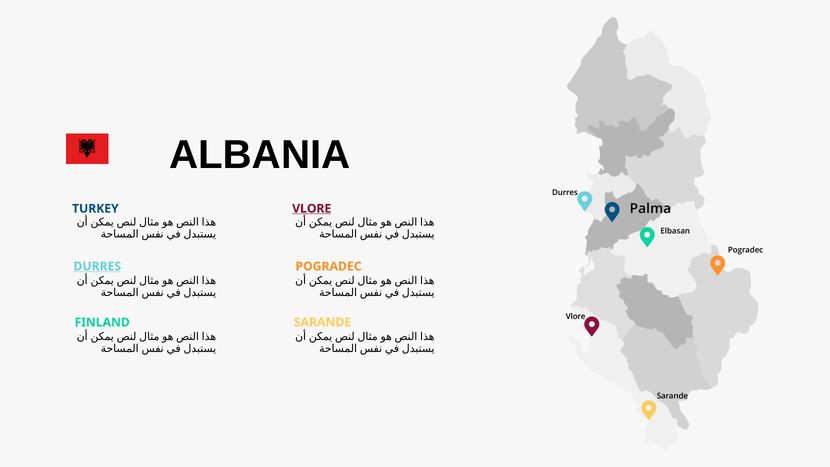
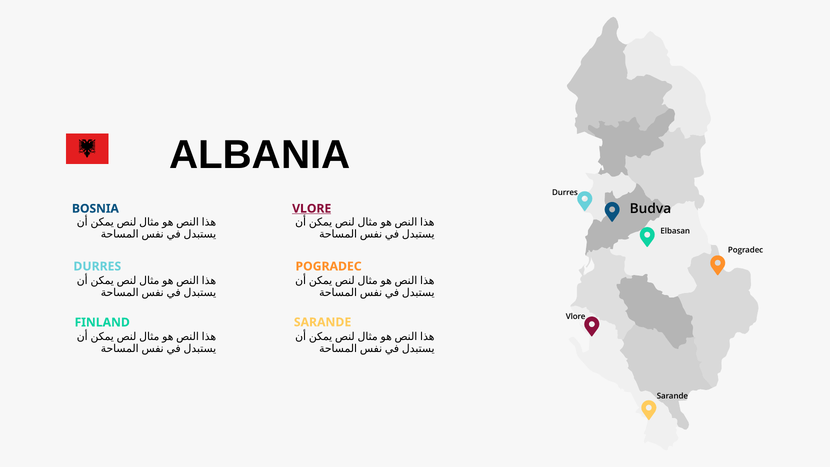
Palma: Palma -> Budva (650, 209)
TURKEY: TURKEY -> BOSNIA (95, 209)
DURRES underline: present -> none (97, 266)
